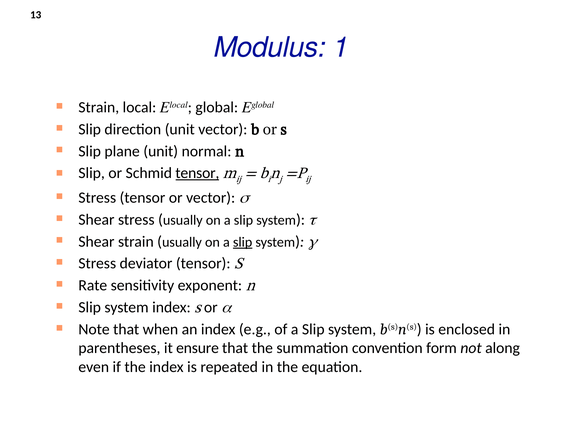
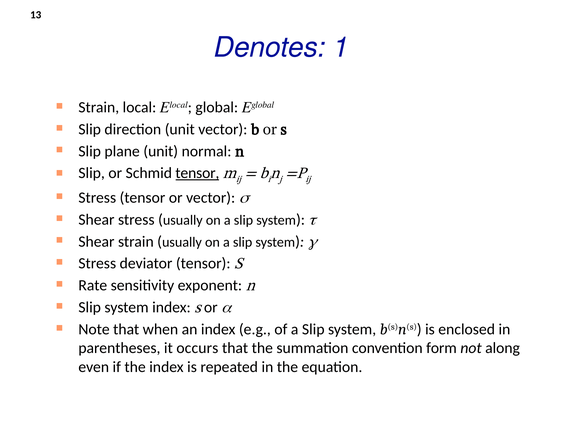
Modulus: Modulus -> Denotes (270, 48)
slip underline: present -> none (243, 242)
ensure: ensure -> occurs (197, 347)
